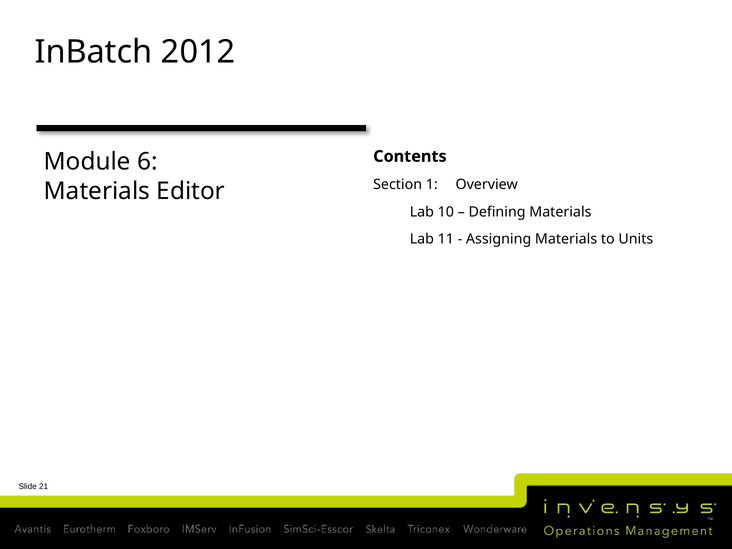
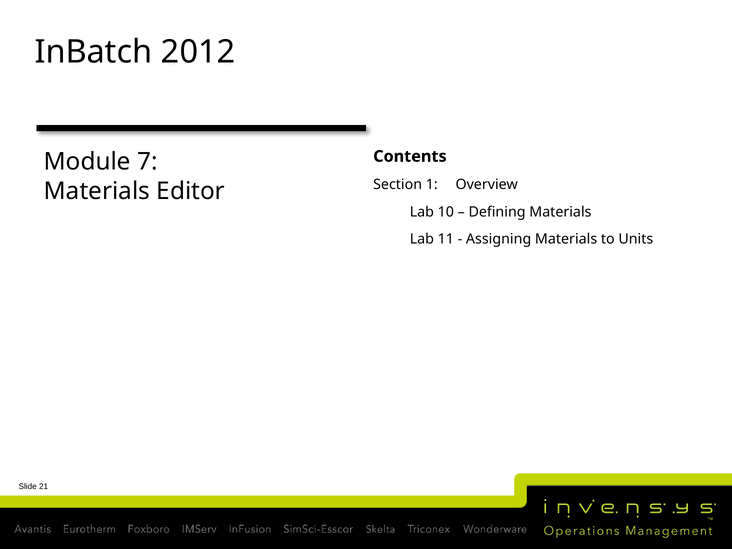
6: 6 -> 7 (147, 162)
